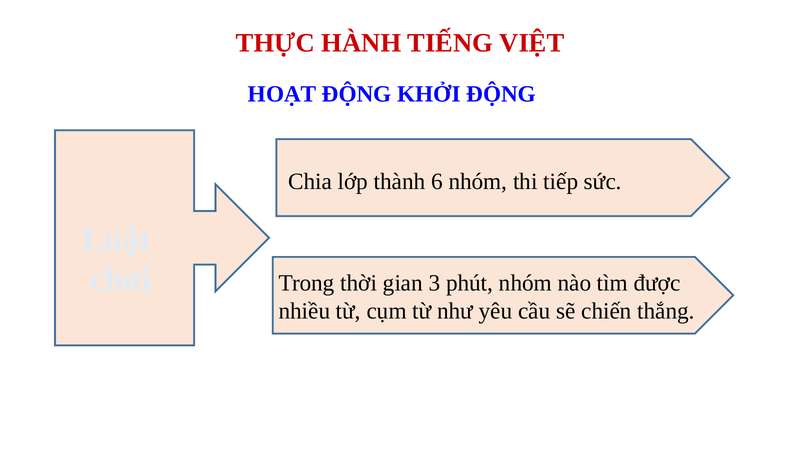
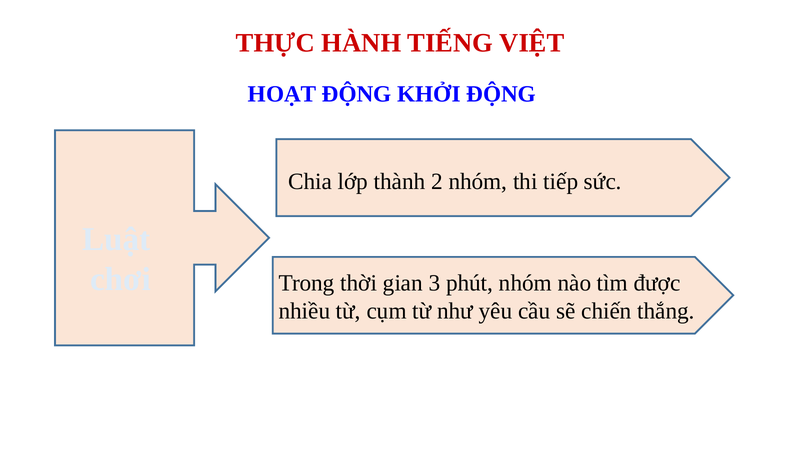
6: 6 -> 2 (437, 181)
